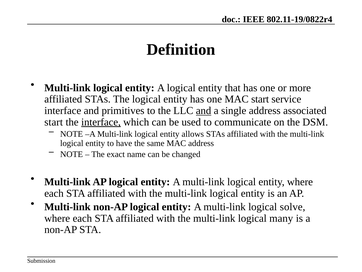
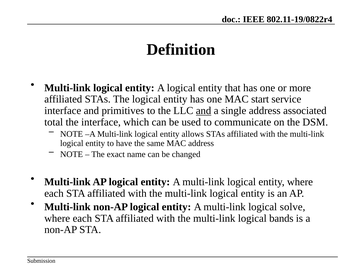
start: start -> total (54, 122)
interface underline: present -> none (101, 122)
many: many -> bands (281, 218)
